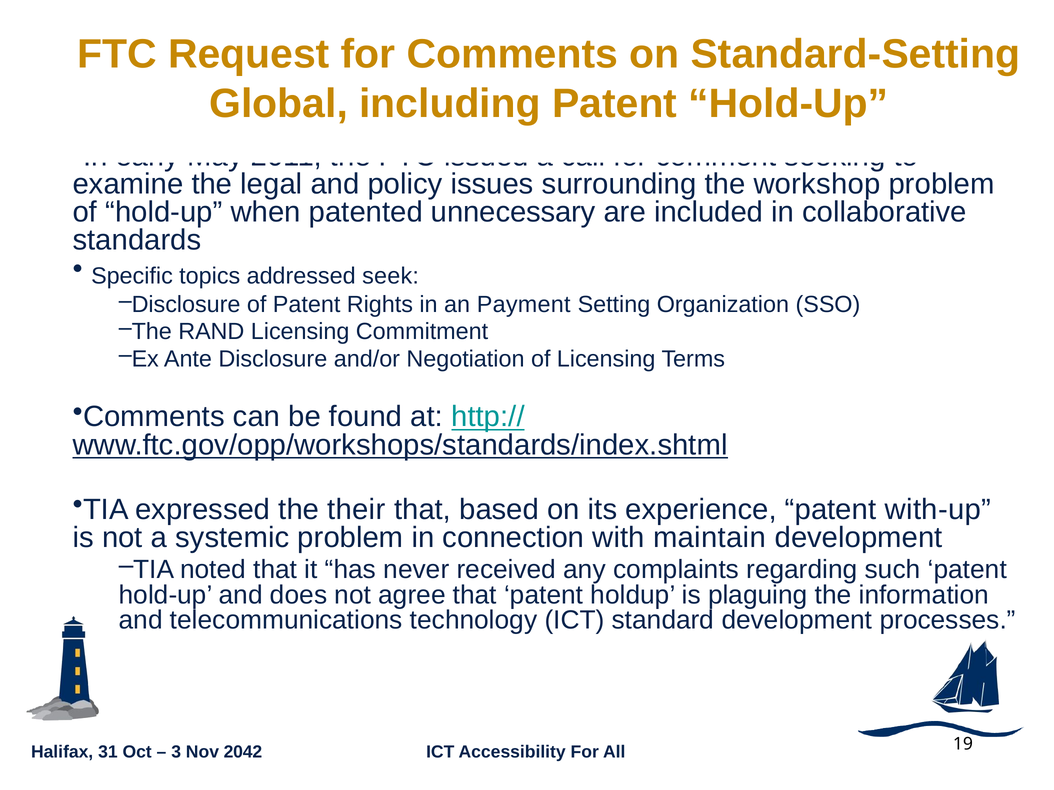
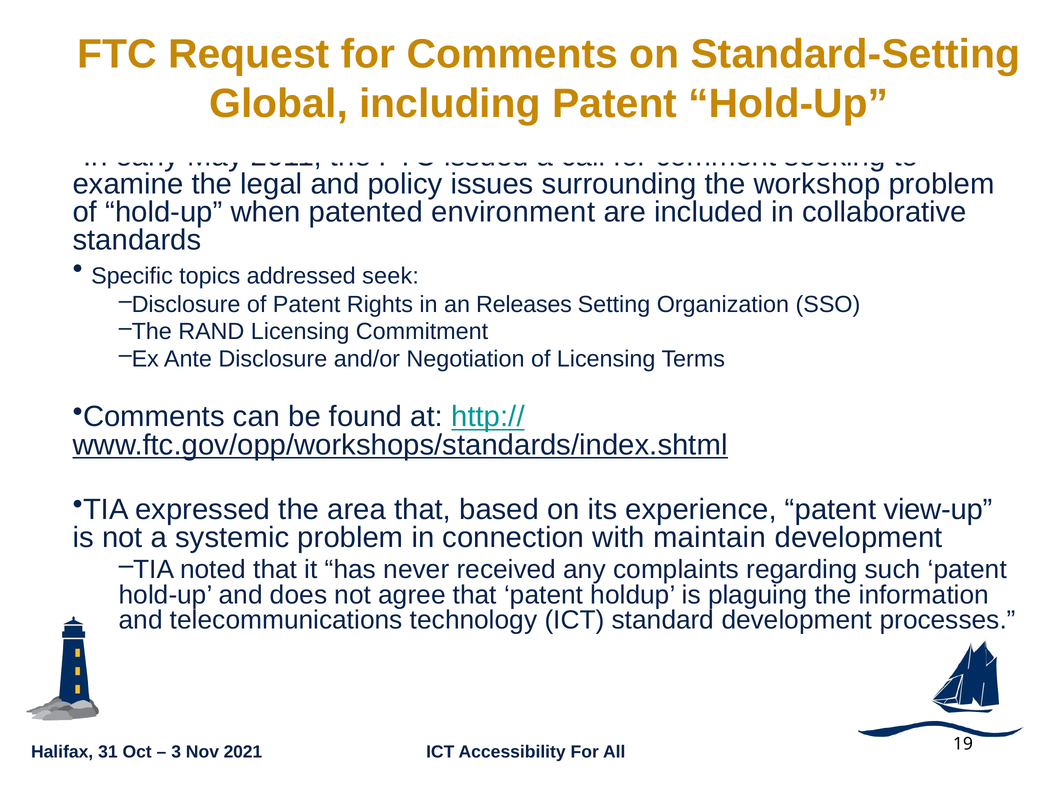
unnecessary: unnecessary -> environment (513, 212)
Payment: Payment -> Releases (524, 305)
their: their -> area (357, 510)
with-up: with-up -> view-up (938, 510)
2042: 2042 -> 2021 (243, 753)
